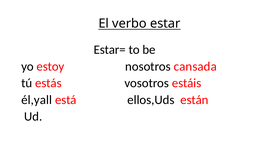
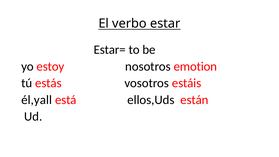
cansada: cansada -> emotion (195, 66)
